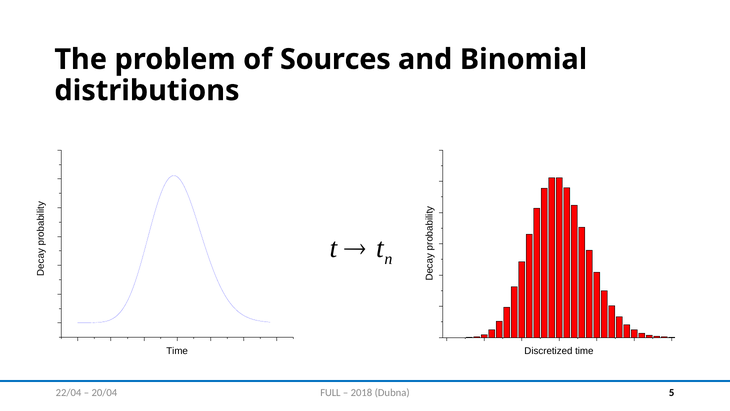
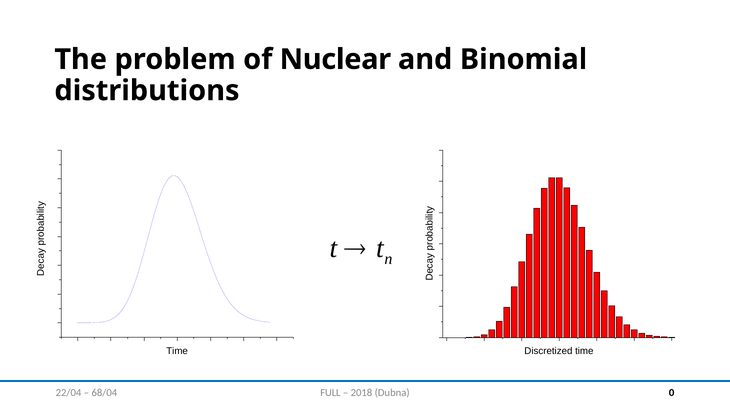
Sources: Sources -> Nuclear (335, 59)
5: 5 -> 0 (672, 392)
20/04: 20/04 -> 68/04 (104, 392)
